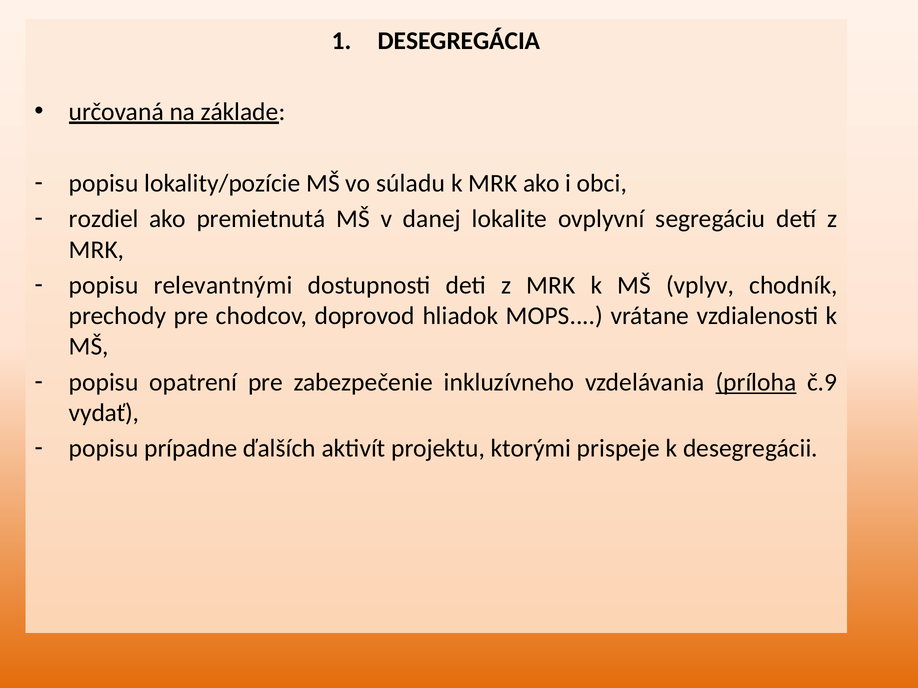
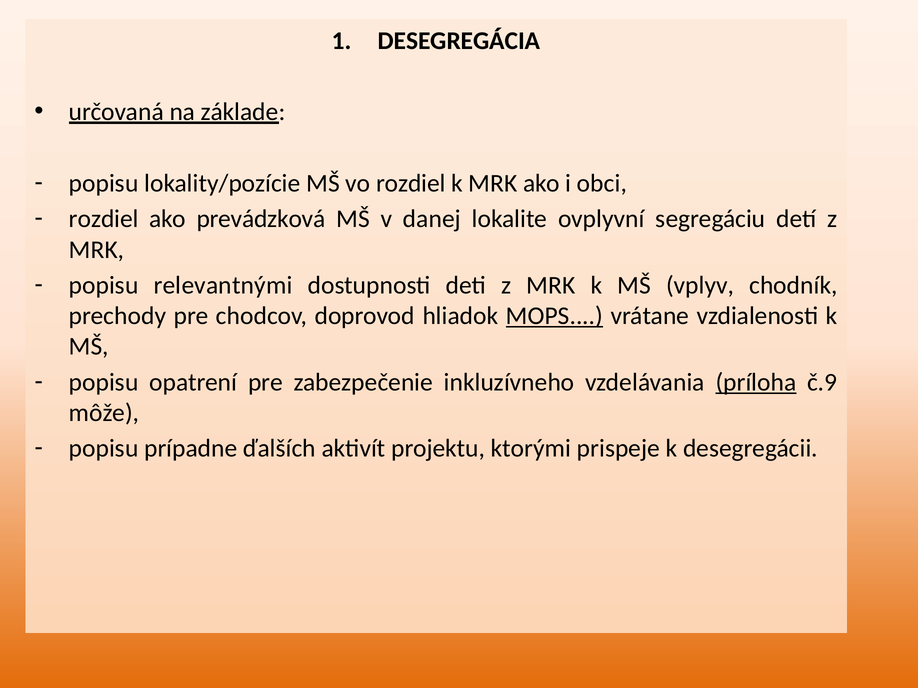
vo súladu: súladu -> rozdiel (411, 183)
premietnutá: premietnutá -> prevádzková (261, 219)
MOPS underline: none -> present (555, 316)
vydať: vydať -> môže (104, 413)
